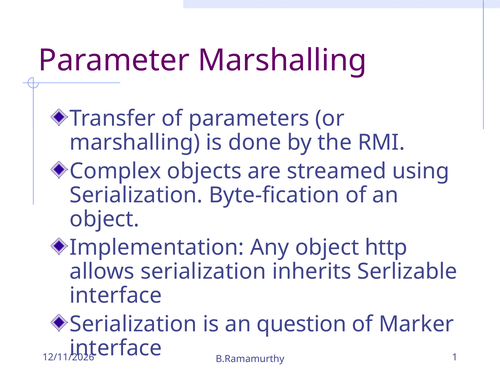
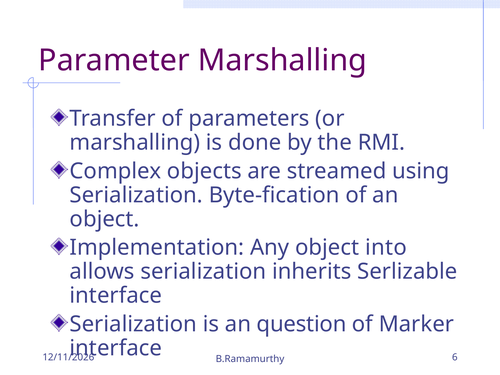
http: http -> into (386, 248)
1: 1 -> 6 (455, 357)
